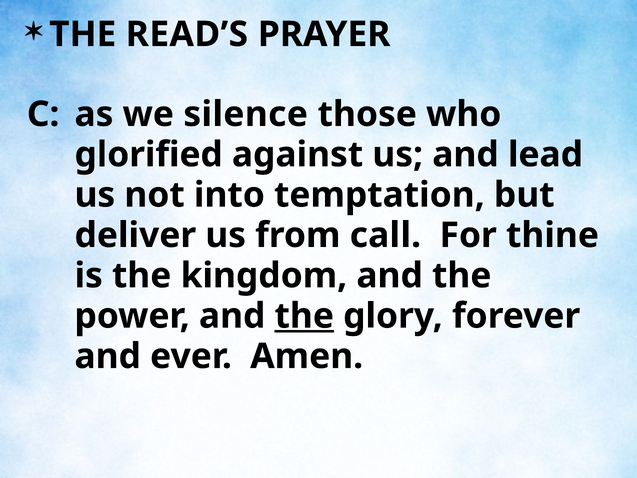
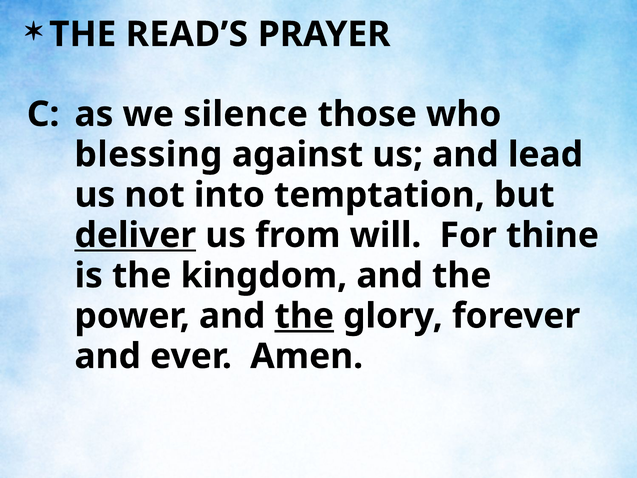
glorified: glorified -> blessing (148, 155)
deliver underline: none -> present (135, 235)
call: call -> will (385, 235)
